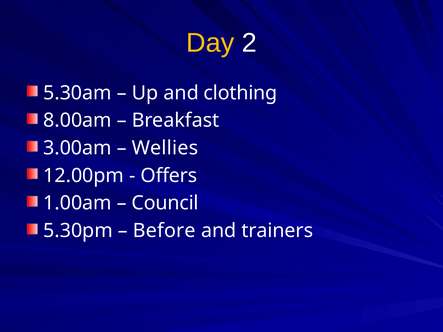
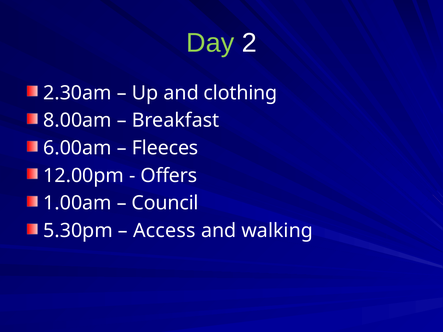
Day colour: yellow -> light green (210, 43)
5.30am: 5.30am -> 2.30am (77, 93)
3.00am: 3.00am -> 6.00am (77, 148)
Wellies: Wellies -> Fleeces (165, 148)
Before: Before -> Access (164, 231)
trainers: trainers -> walking (277, 231)
